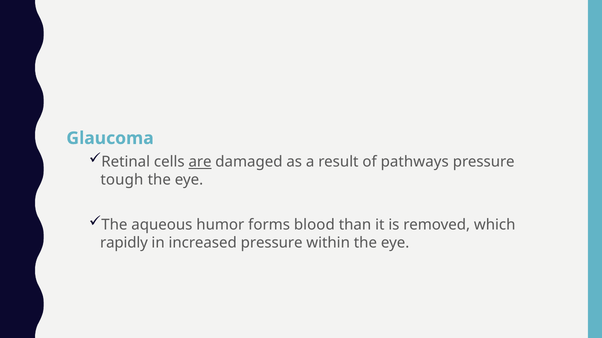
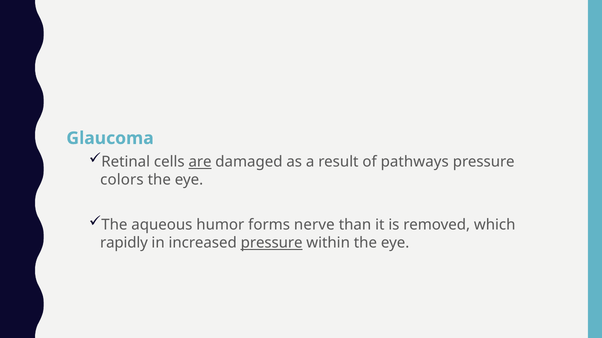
tough: tough -> colors (122, 180)
blood: blood -> nerve (314, 225)
pressure underline: none -> present (272, 243)
